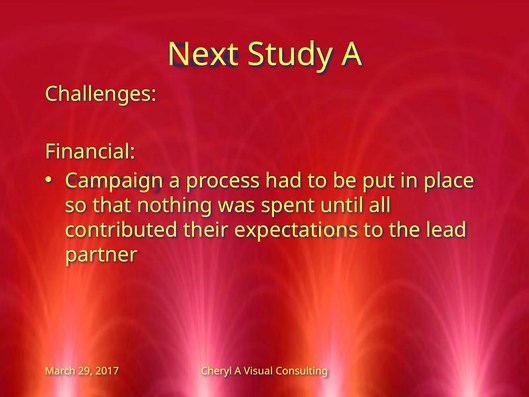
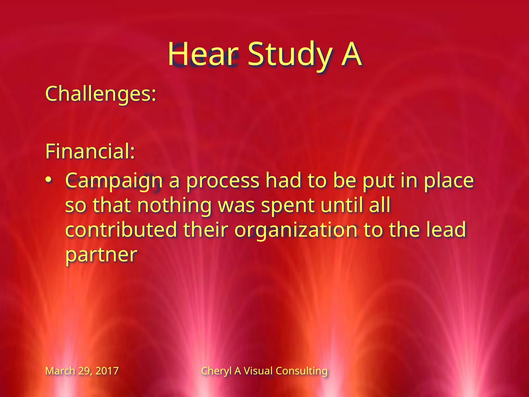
Next: Next -> Hear (203, 55)
expectations: expectations -> organization (296, 230)
